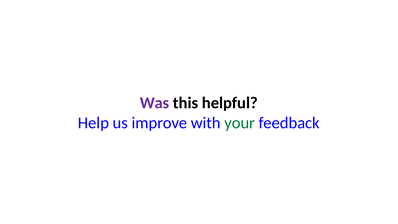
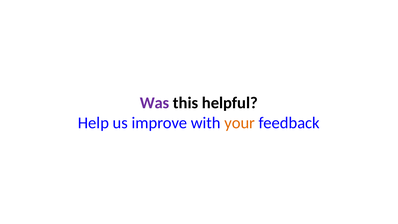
your colour: green -> orange (240, 123)
